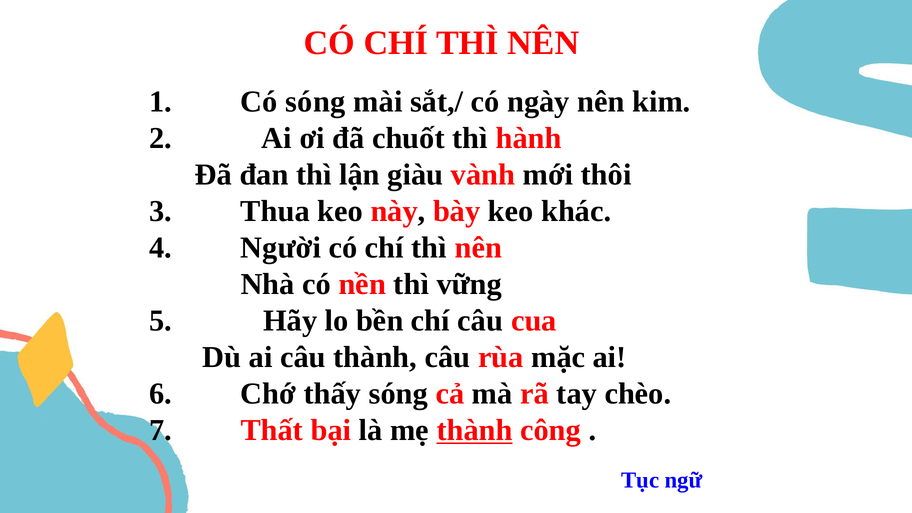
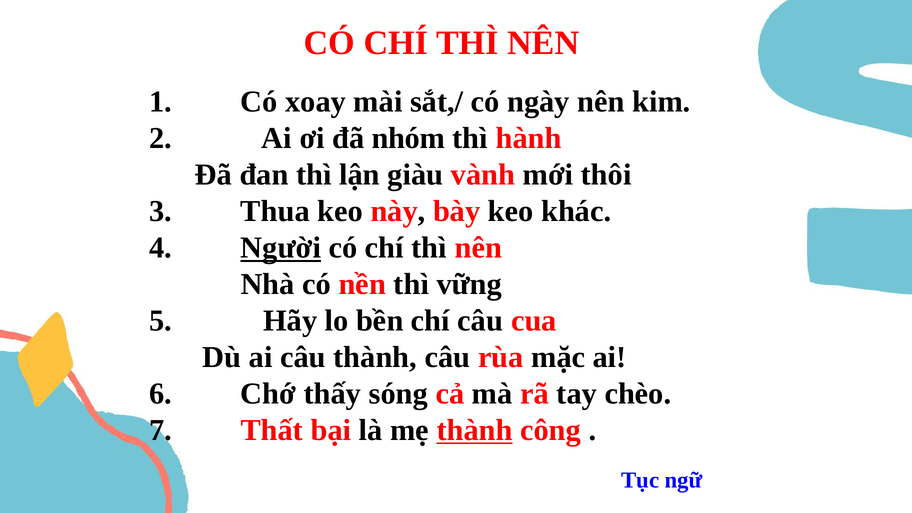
Có sóng: sóng -> xoay (316, 102)
chuốt: chuốt -> nhóm (408, 138)
Người underline: none -> present (281, 248)
